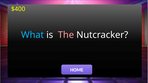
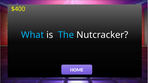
The colour: pink -> light blue (66, 35)
